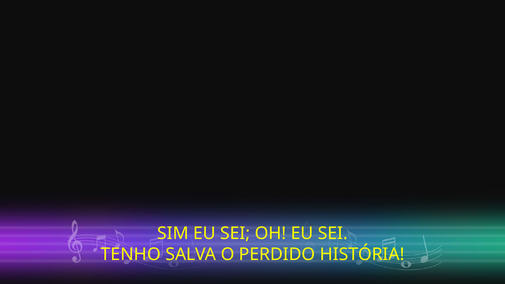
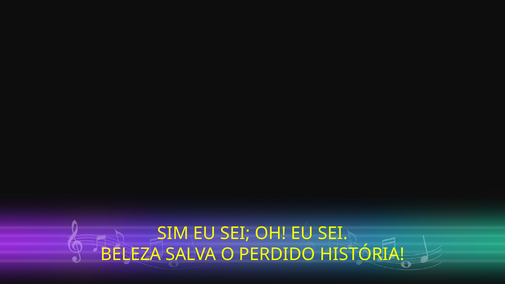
TENHO: TENHO -> BELEZA (131, 254)
